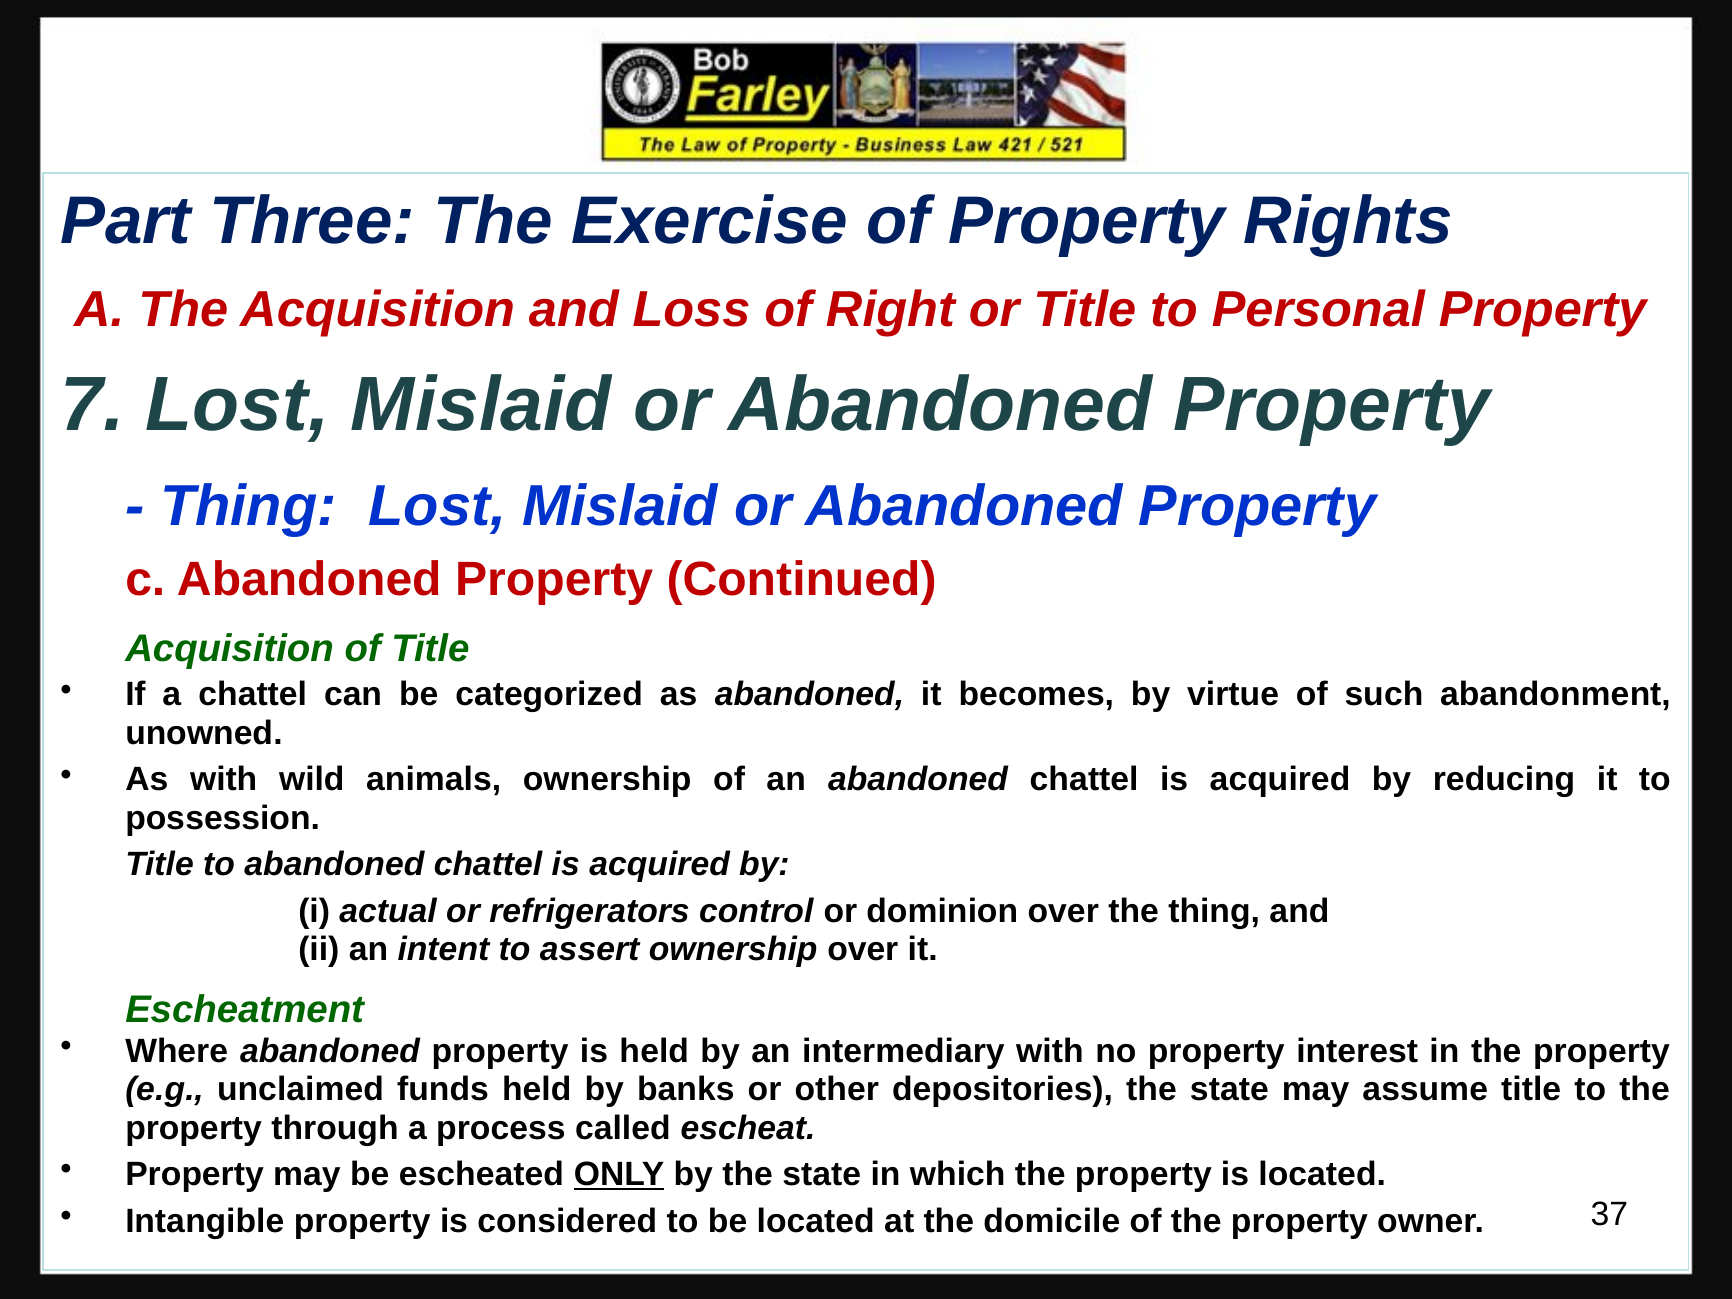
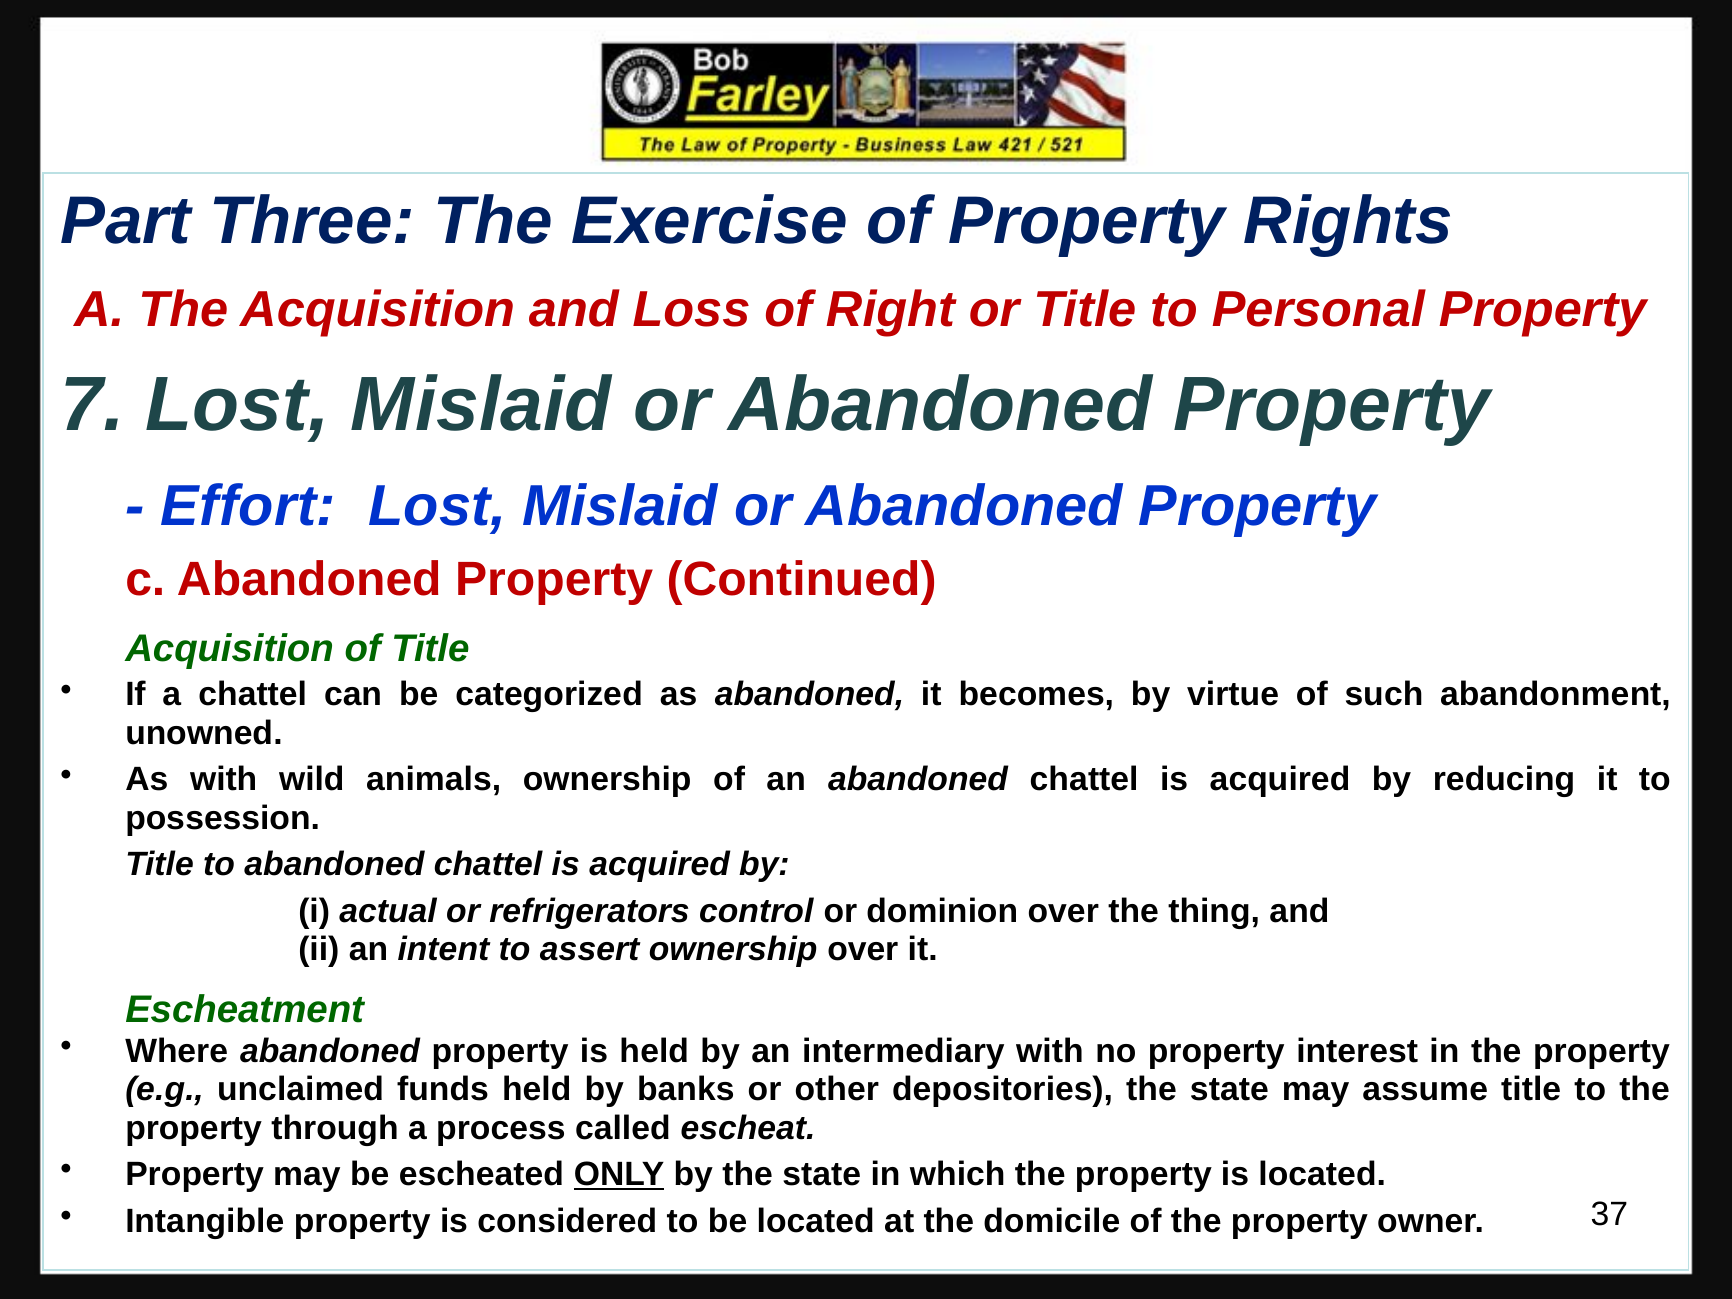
Thing: Thing -> Effort (248, 506)
